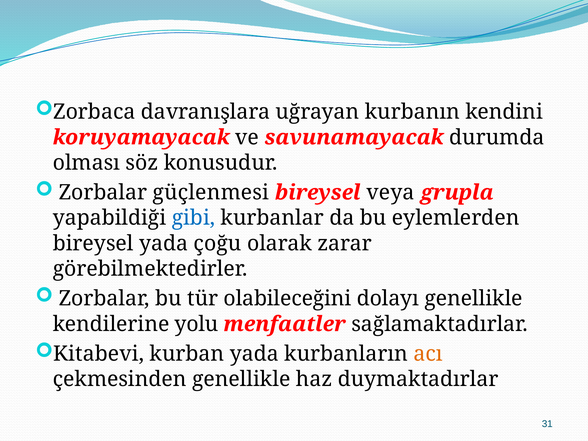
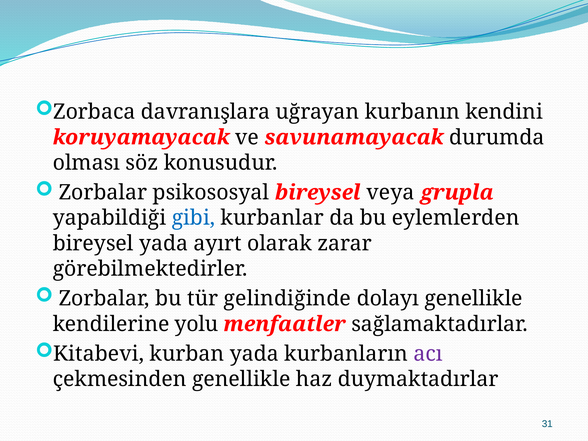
güçlenmesi: güçlenmesi -> psikososyal (211, 193)
çoğu: çoğu -> ayırt (218, 243)
olabileceğini: olabileceğini -> gelindiğinde (287, 299)
acı colour: orange -> purple (428, 354)
